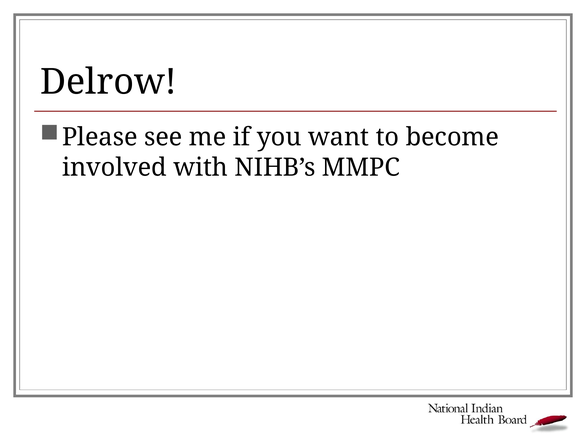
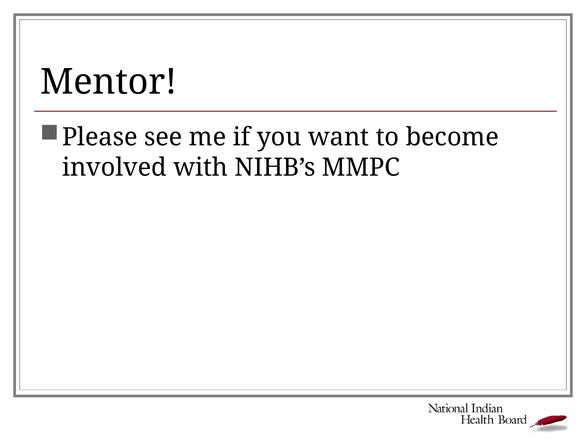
Delrow: Delrow -> Mentor (109, 82)
